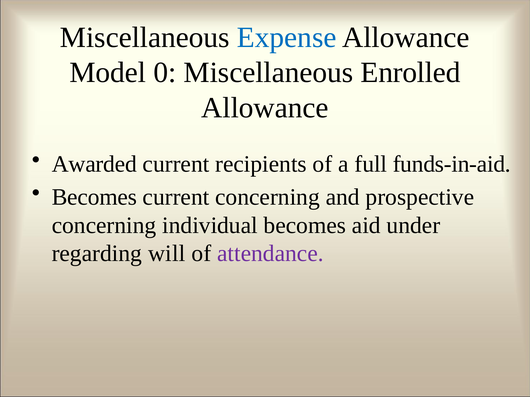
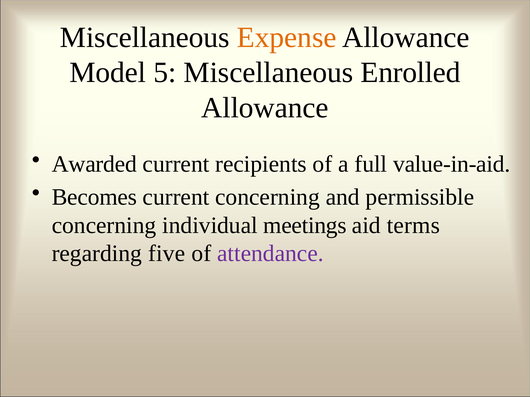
Expense colour: blue -> orange (287, 37)
0: 0 -> 5 (165, 73)
funds-in-aid: funds-in-aid -> value-in-aid (452, 164)
prospective: prospective -> permissible (420, 197)
individual becomes: becomes -> meetings (305, 226)
under: under -> terms (413, 226)
will: will -> five (167, 254)
